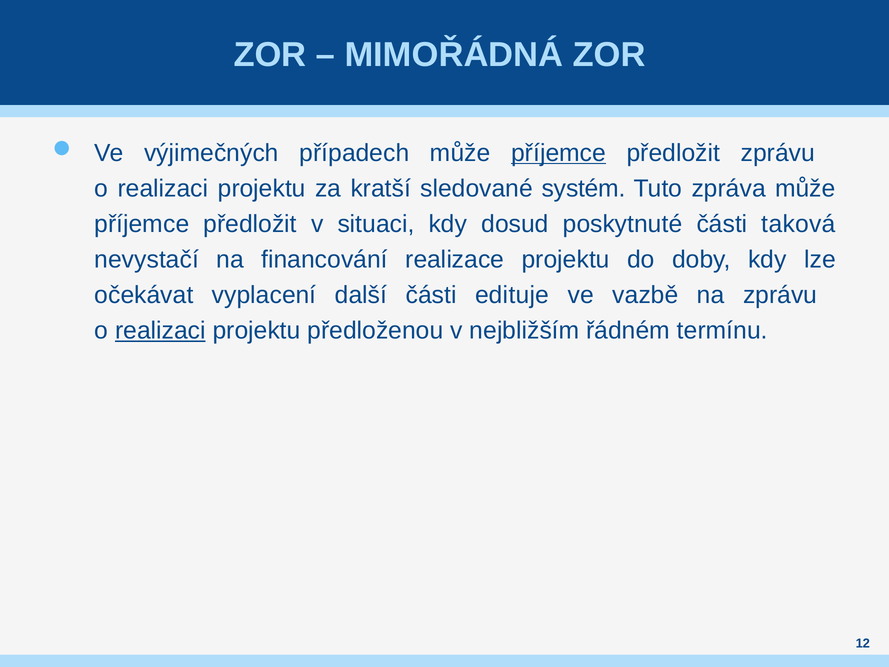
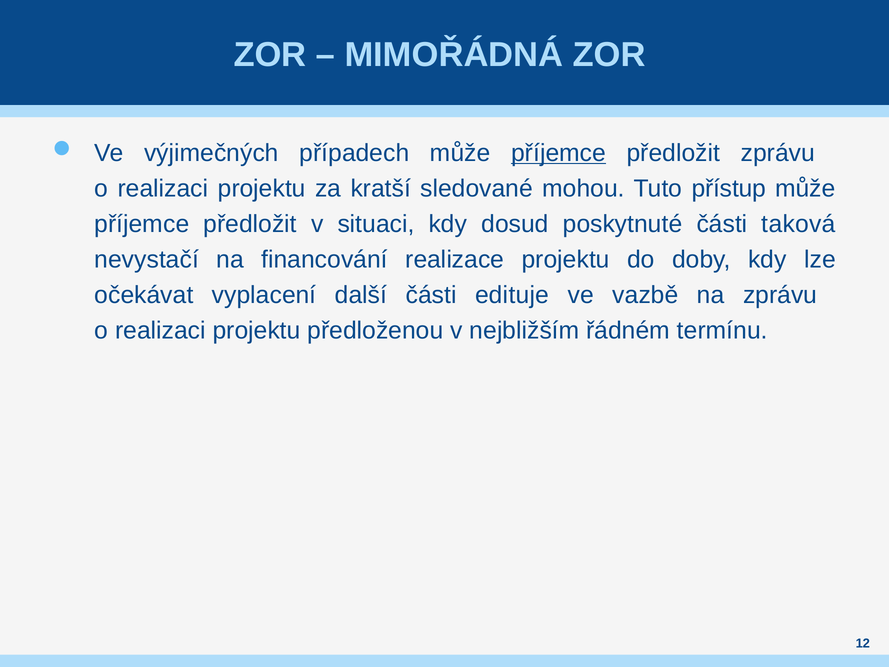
systém: systém -> mohou (583, 188)
zpráva: zpráva -> přístup (729, 188)
realizaci underline: present -> none (160, 331)
